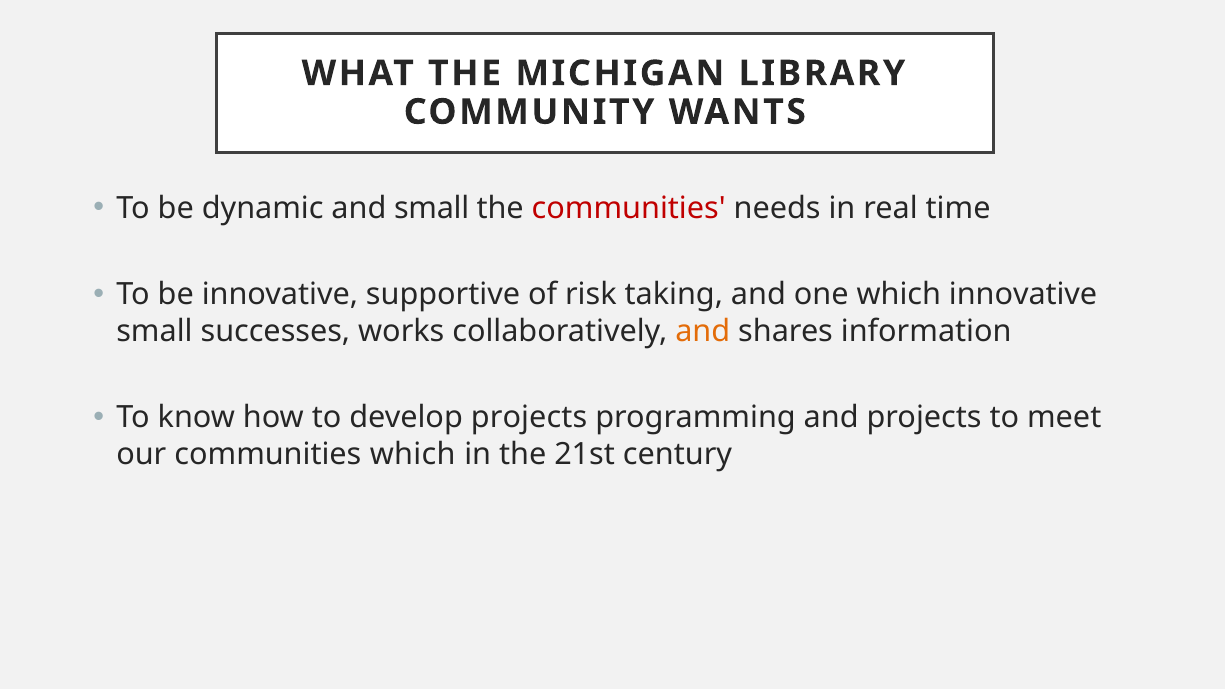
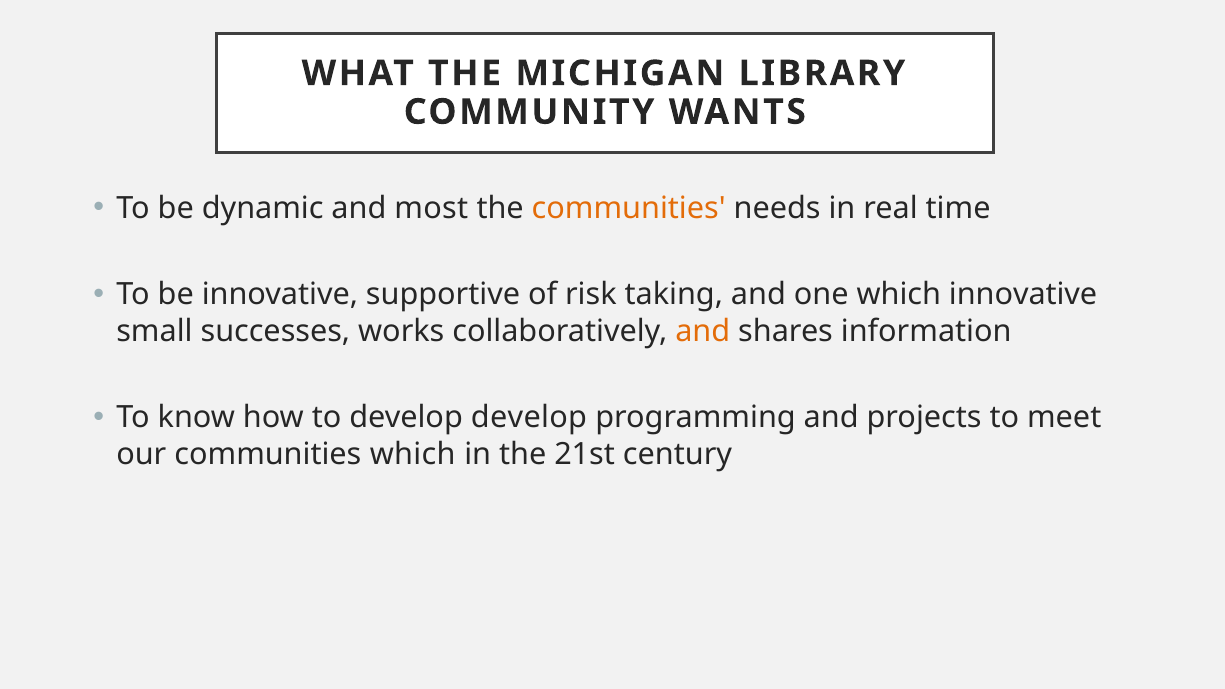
and small: small -> most (431, 208)
communities colour: red -> orange (629, 208)
develop projects: projects -> develop (529, 418)
